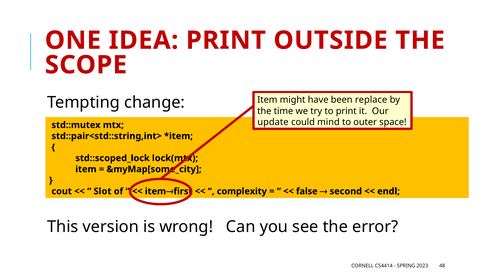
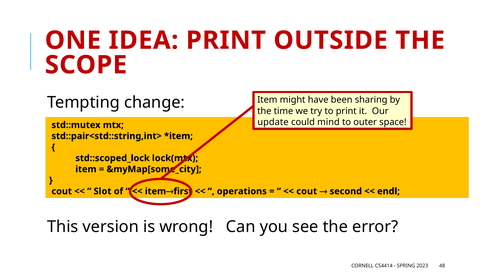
replace: replace -> sharing (371, 100)
complexity: complexity -> operations (242, 191)
false: false -> cout (307, 191)
